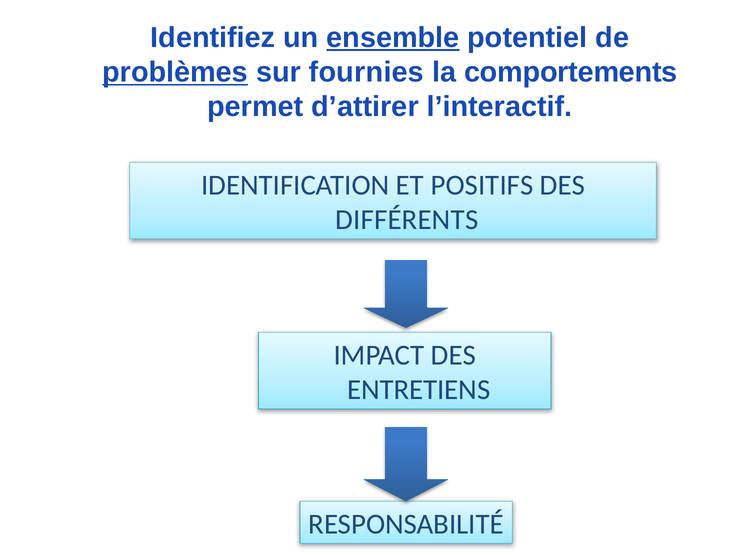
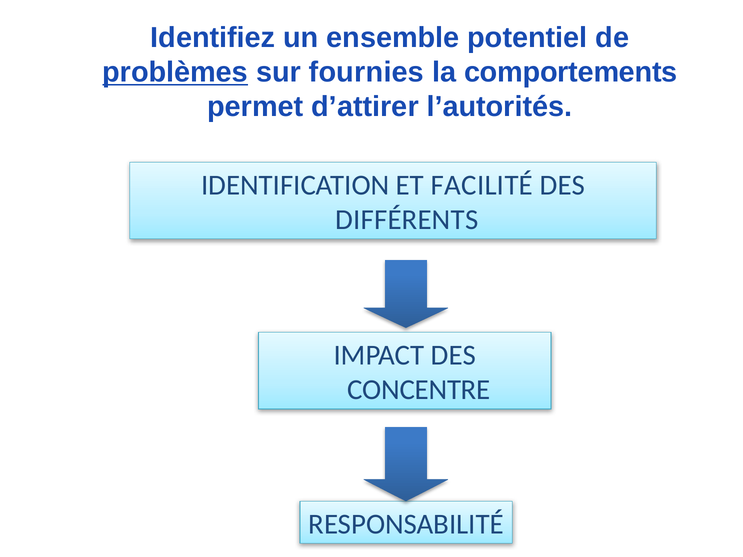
ensemble underline: present -> none (393, 38)
l’interactif: l’interactif -> l’autorités (500, 107)
POSITIFS: POSITIFS -> FACILITÉ (482, 185)
ENTRETIENS: ENTRETIENS -> CONCENTRE (419, 390)
